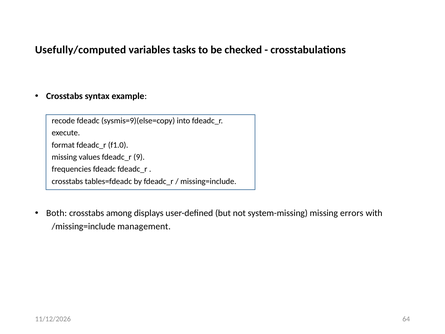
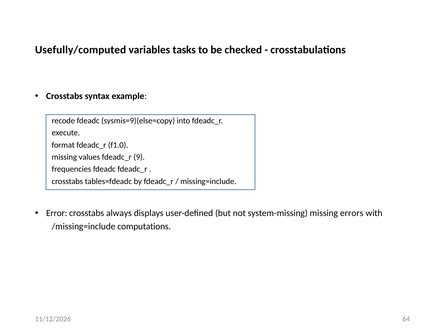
Both: Both -> Error (57, 213)
among: among -> always (119, 213)
management: management -> computations (144, 226)
